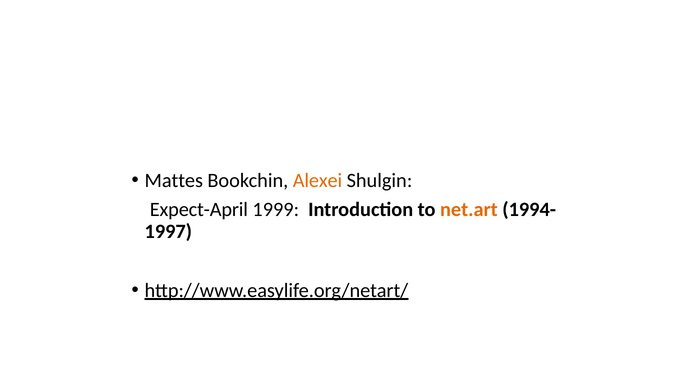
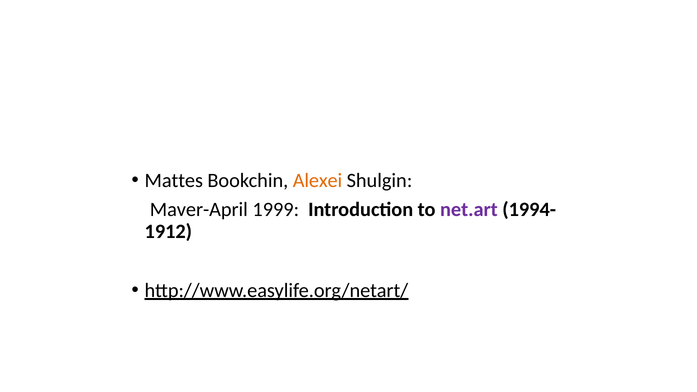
Expect-April: Expect-April -> Maver-April (199, 210)
net.art colour: orange -> purple (469, 210)
1997: 1997 -> 1912 (168, 232)
